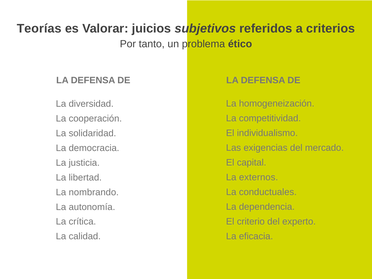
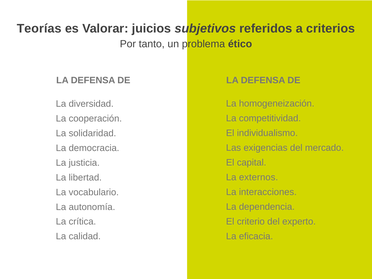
conductuales: conductuales -> interacciones (268, 192)
nombrando: nombrando -> vocabulario (94, 192)
